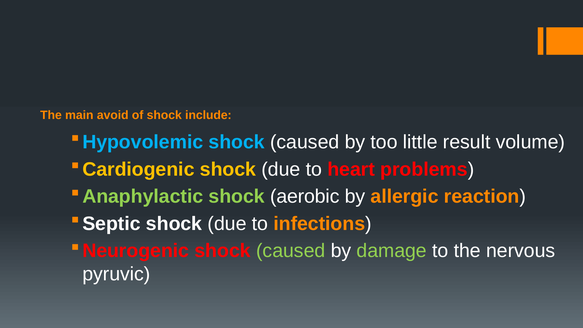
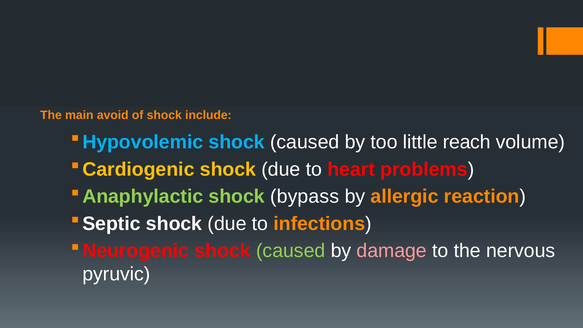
result: result -> reach (467, 142)
aerobic: aerobic -> bypass (305, 196)
damage colour: light green -> pink (392, 251)
